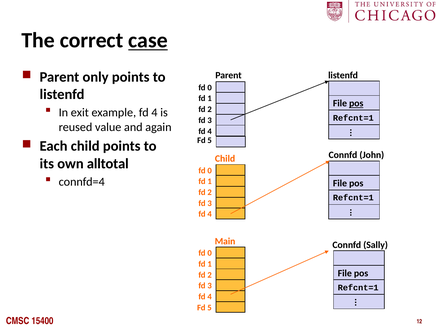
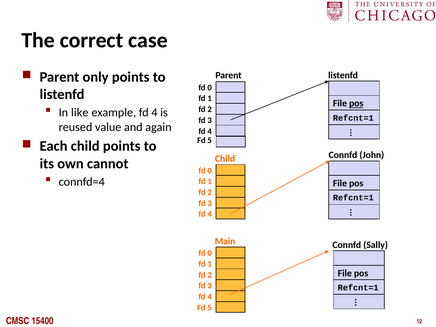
case underline: present -> none (148, 40)
exit: exit -> like (80, 113)
alltotal: alltotal -> cannot (108, 164)
